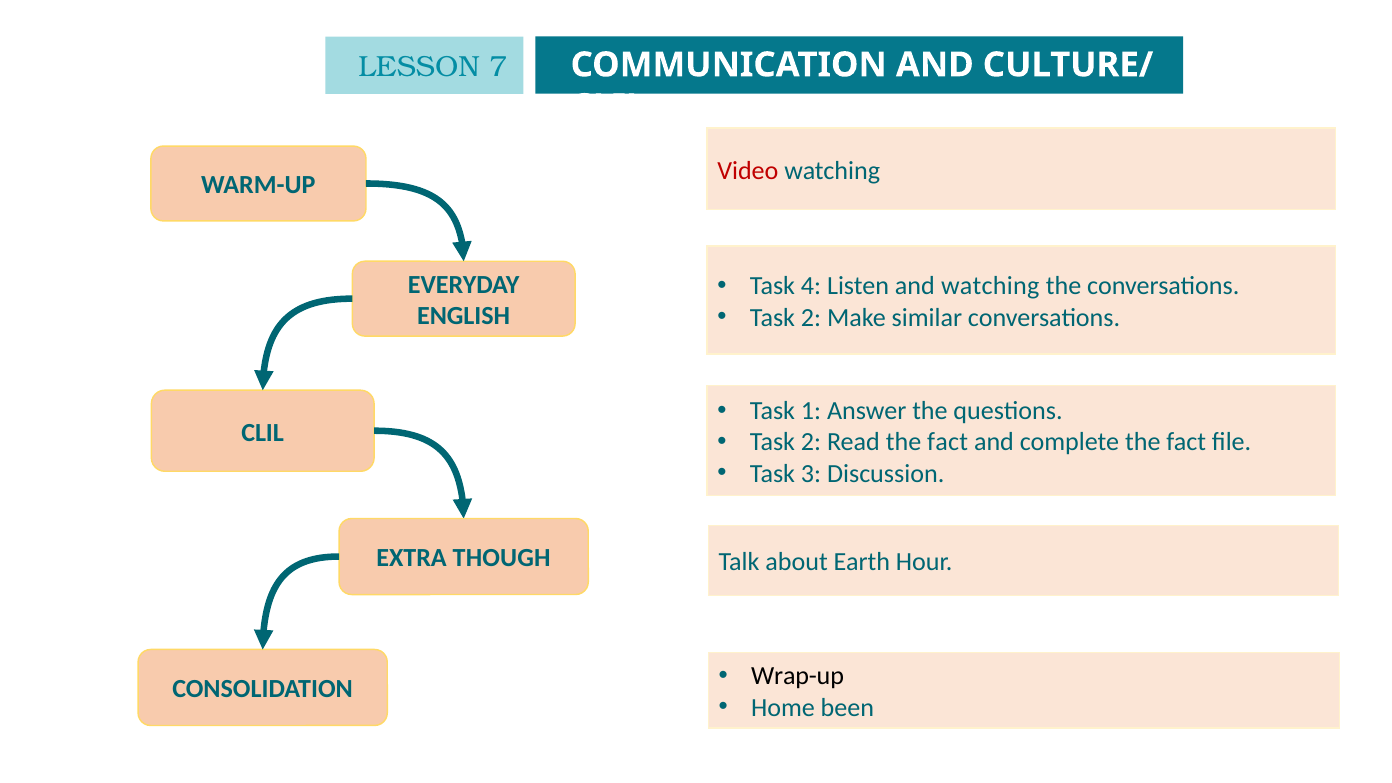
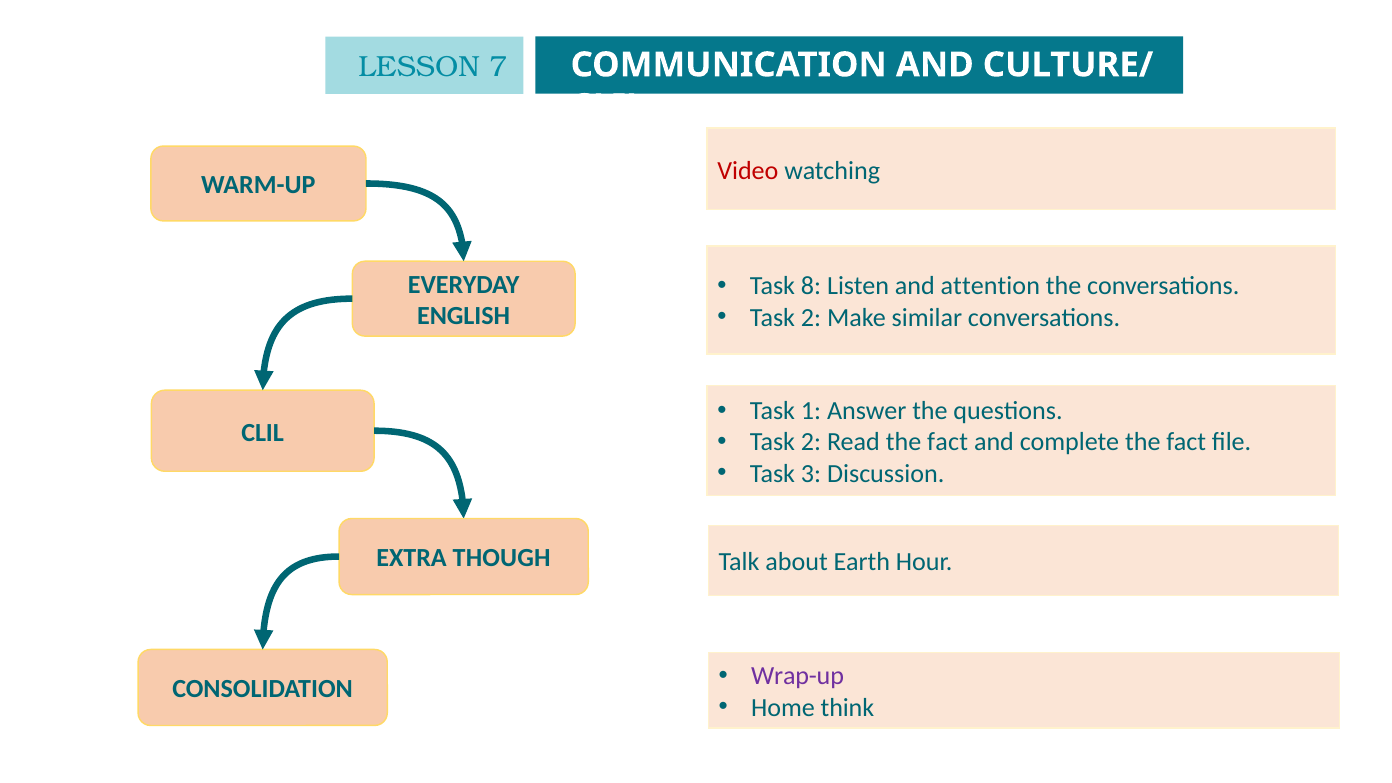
4: 4 -> 8 (811, 286)
and watching: watching -> attention (990, 286)
Wrap-up colour: black -> purple (798, 676)
been: been -> think (847, 708)
